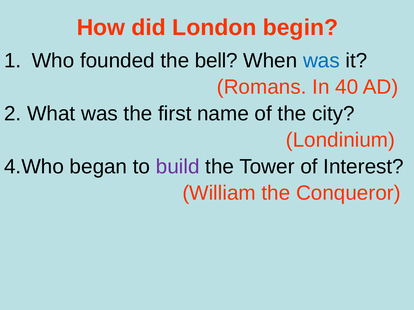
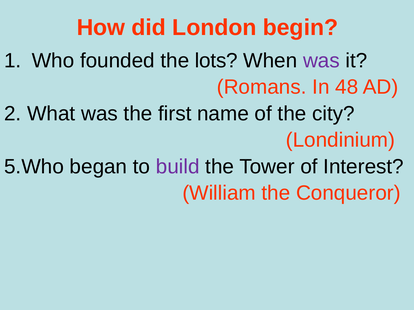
bell: bell -> lots (216, 61)
was colour: blue -> purple (321, 61)
40: 40 -> 48 (347, 87)
4.Who: 4.Who -> 5.Who (34, 167)
